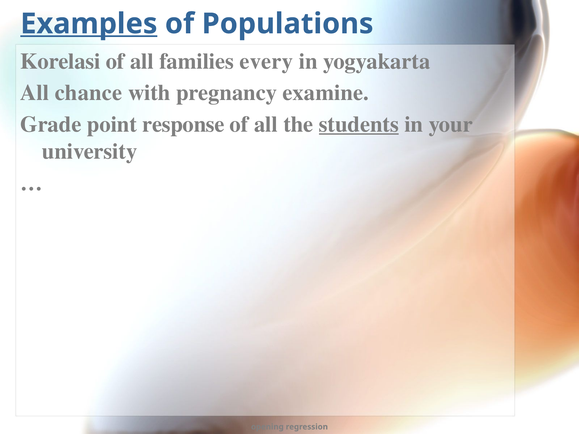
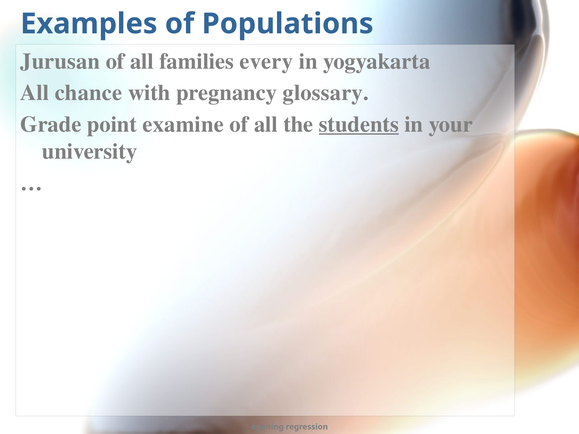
Examples underline: present -> none (89, 24)
Korelasi: Korelasi -> Jurusan (60, 61)
examine: examine -> glossary (326, 93)
response: response -> examine (183, 125)
